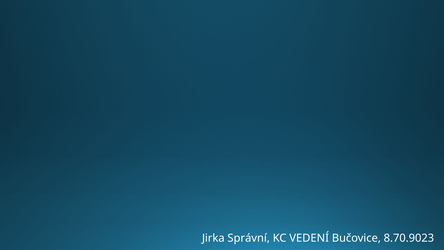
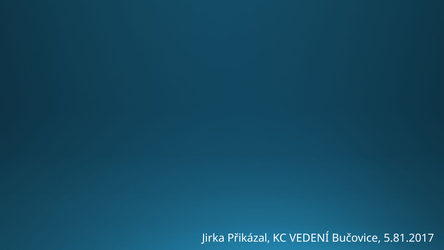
Správní: Správní -> Přikázal (249, 238)
8.70.9023: 8.70.9023 -> 5.81.2017 (409, 238)
